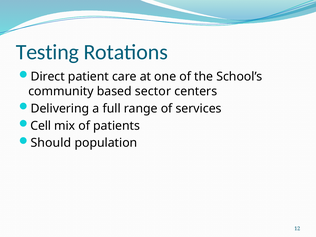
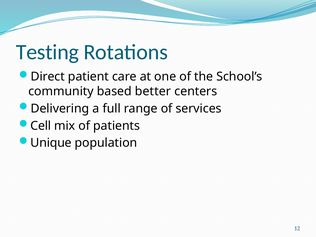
sector: sector -> better (153, 91)
Should: Should -> Unique (51, 143)
